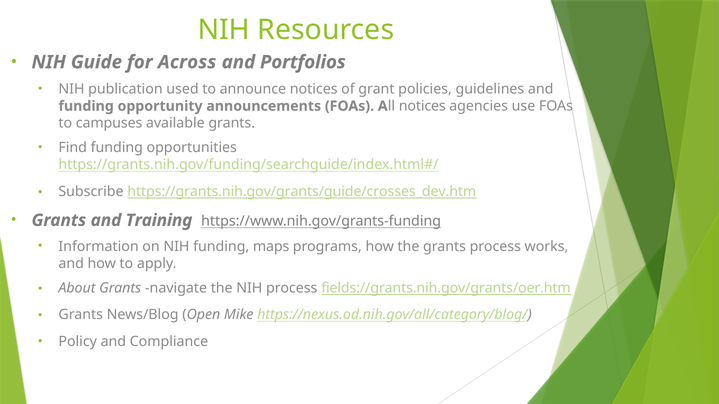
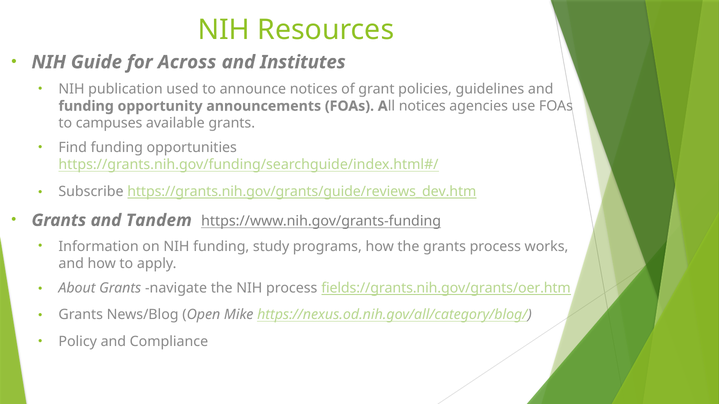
Portfolios: Portfolios -> Institutes (303, 62)
https://grants.nih.gov/grants/guide/crosses_dev.htm: https://grants.nih.gov/grants/guide/crosses_dev.htm -> https://grants.nih.gov/grants/guide/reviews_dev.htm (302, 192)
Training: Training -> Tandem (159, 221)
maps: maps -> study (271, 247)
